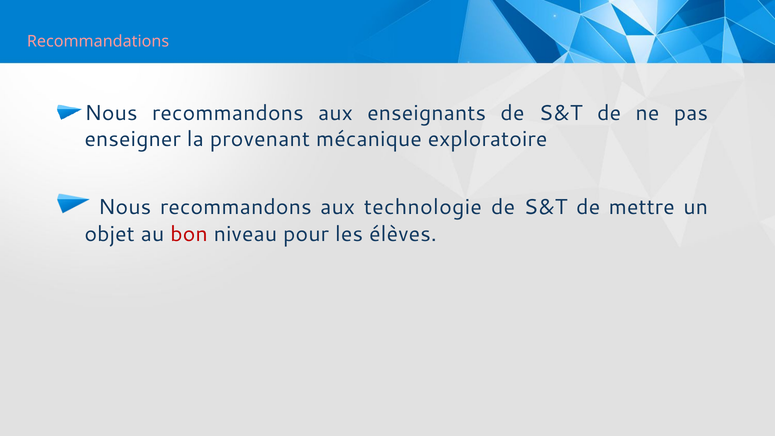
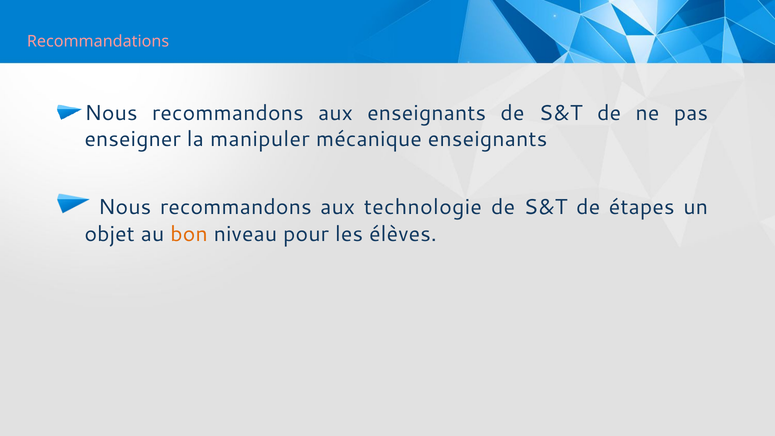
provenant: provenant -> manipuler (260, 139)
mécanique exploratoire: exploratoire -> enseignants (488, 139)
mettre: mettre -> étapes (642, 207)
bon colour: red -> orange (189, 234)
